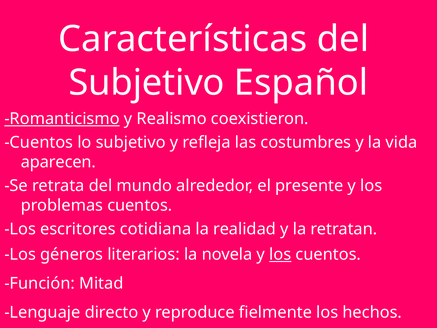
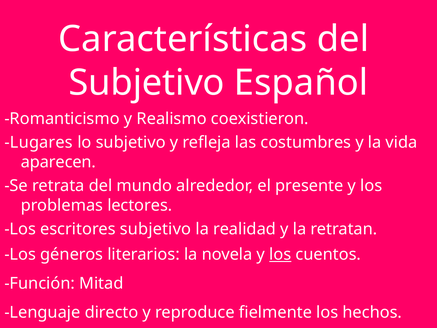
Romanticismo underline: present -> none (62, 119)
Cuentos: Cuentos -> Lugares (39, 142)
problemas cuentos: cuentos -> lectores (140, 205)
escritores cotidiana: cotidiana -> subjetivo (155, 229)
